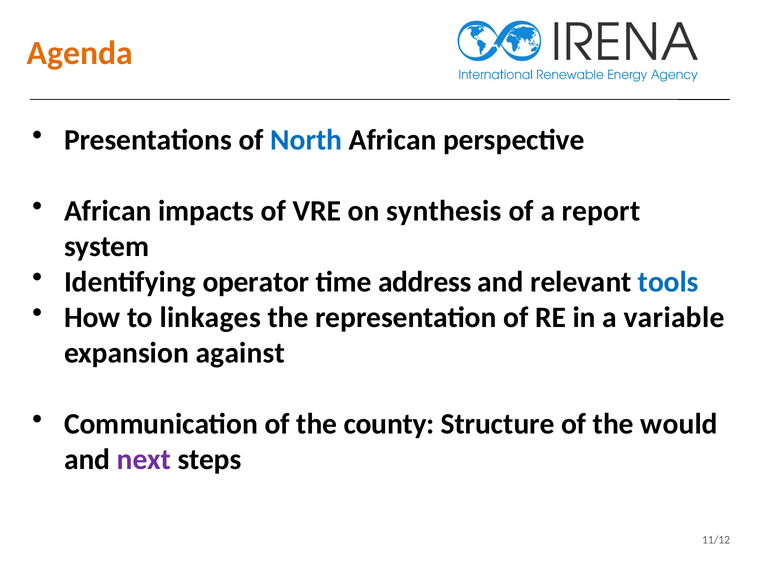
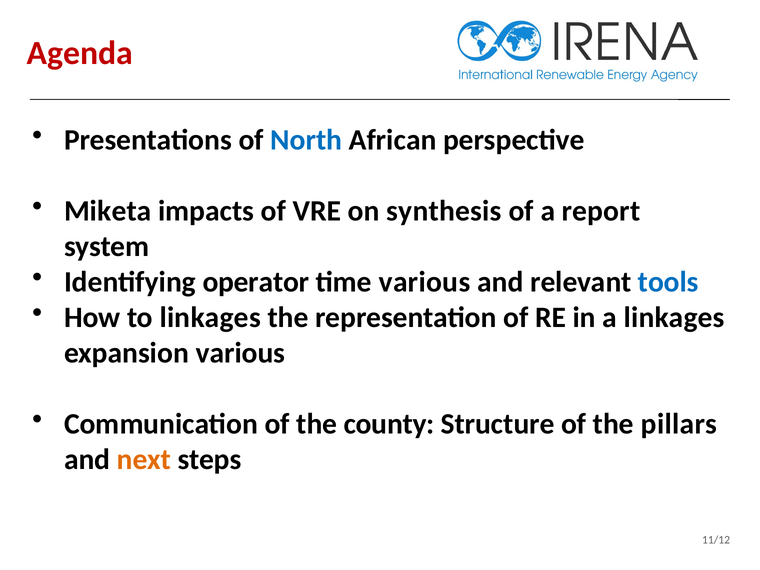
Agenda colour: orange -> red (80, 53)
African: African -> Miketa (108, 211)
time address: address -> various (425, 282)
a variable: variable -> linkages (674, 318)
expansion against: against -> various (240, 353)
would: would -> pillars (679, 424)
next colour: purple -> orange (144, 460)
